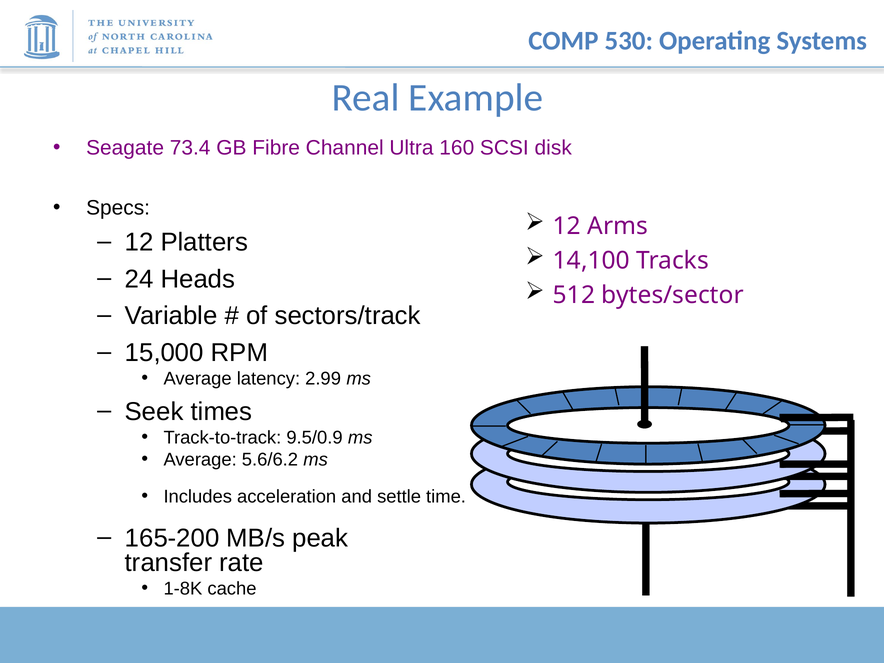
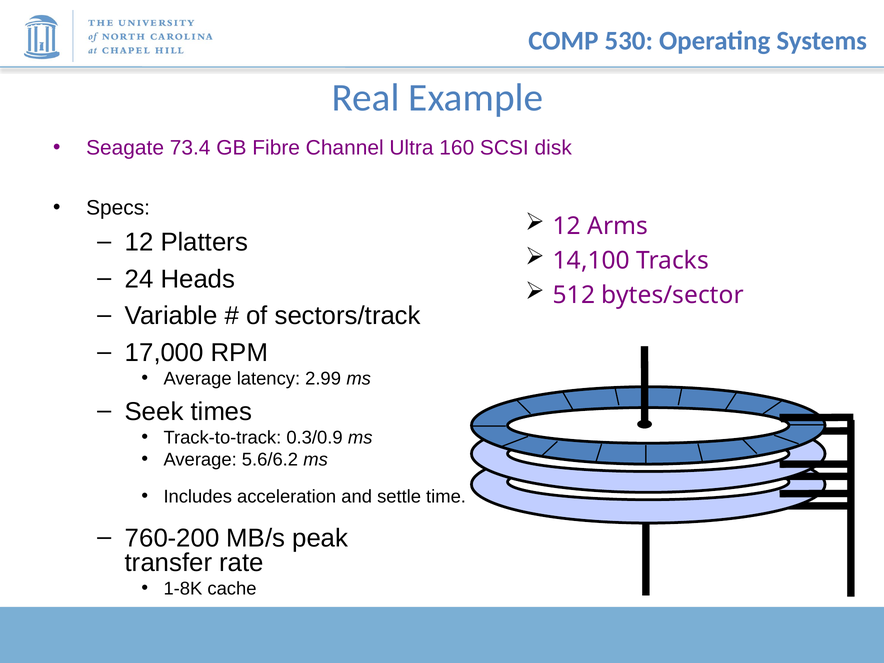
15,000: 15,000 -> 17,000 (164, 353)
9.5/0.9: 9.5/0.9 -> 0.3/0.9 (315, 438)
165-200: 165-200 -> 760-200 (172, 538)
